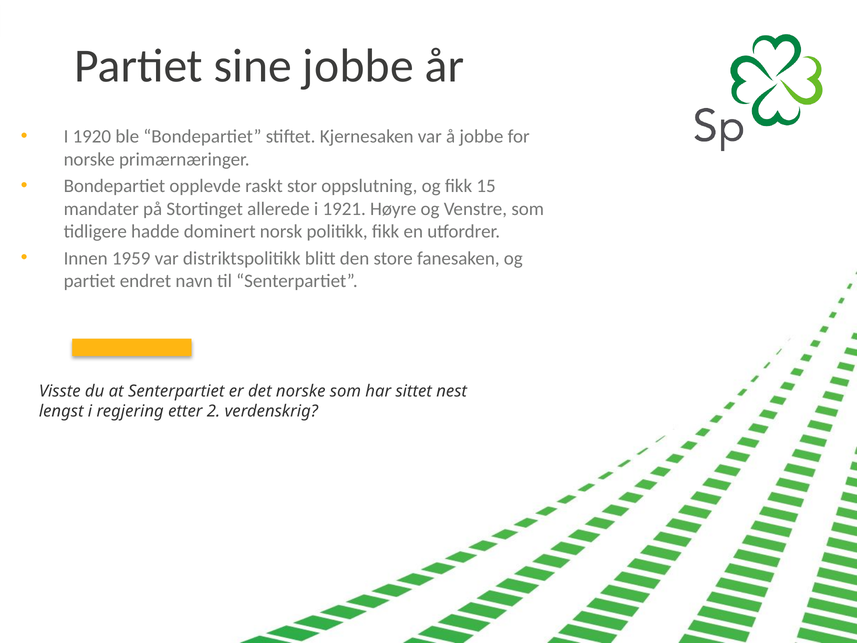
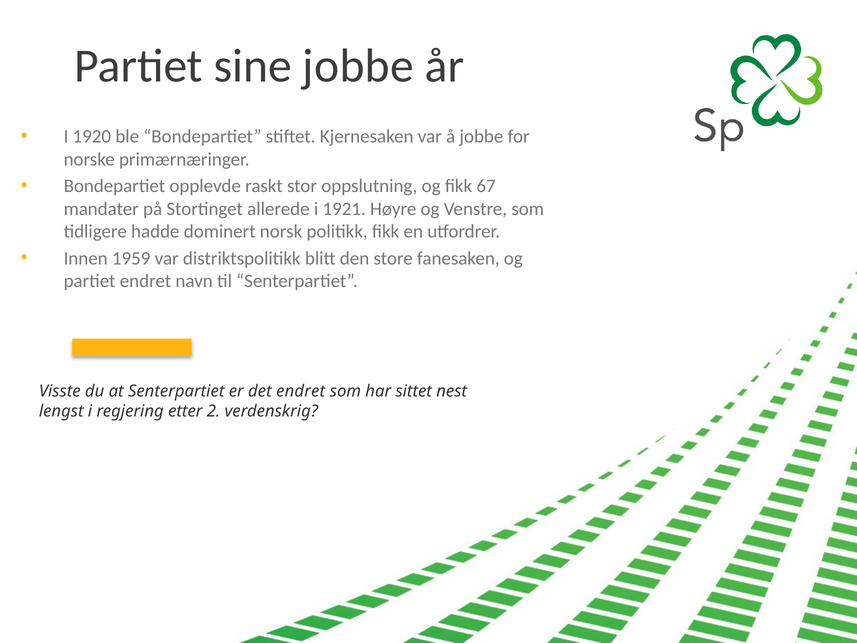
15: 15 -> 67 (486, 186)
det norske: norske -> endret (301, 391)
